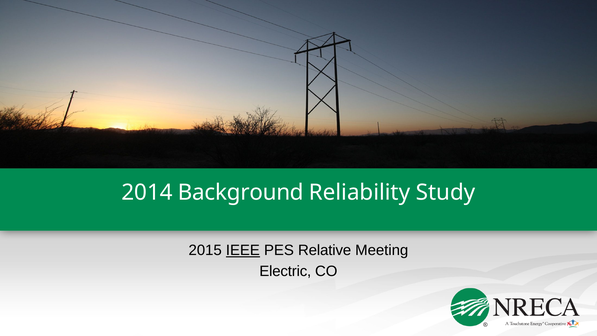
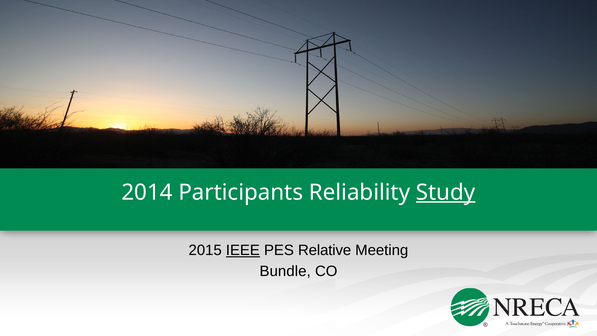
Background: Background -> Participants (241, 192)
Study underline: none -> present (446, 192)
Electric: Electric -> Bundle (285, 271)
